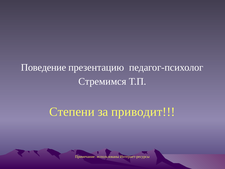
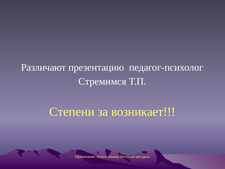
Поведение: Поведение -> Различают (44, 67)
приводит: приводит -> возникает (143, 112)
